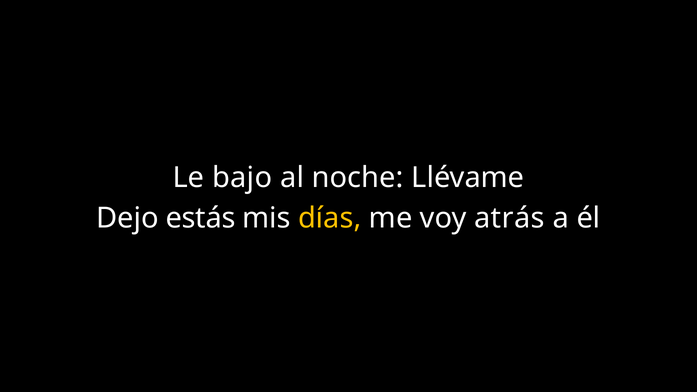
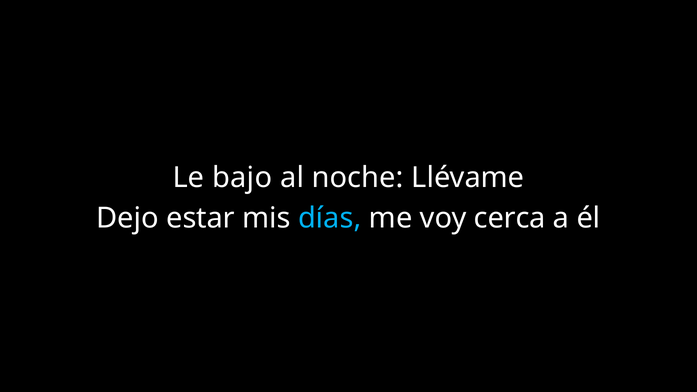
estás: estás -> estar (201, 218)
días colour: yellow -> light blue (330, 218)
atrás: atrás -> cerca (510, 218)
